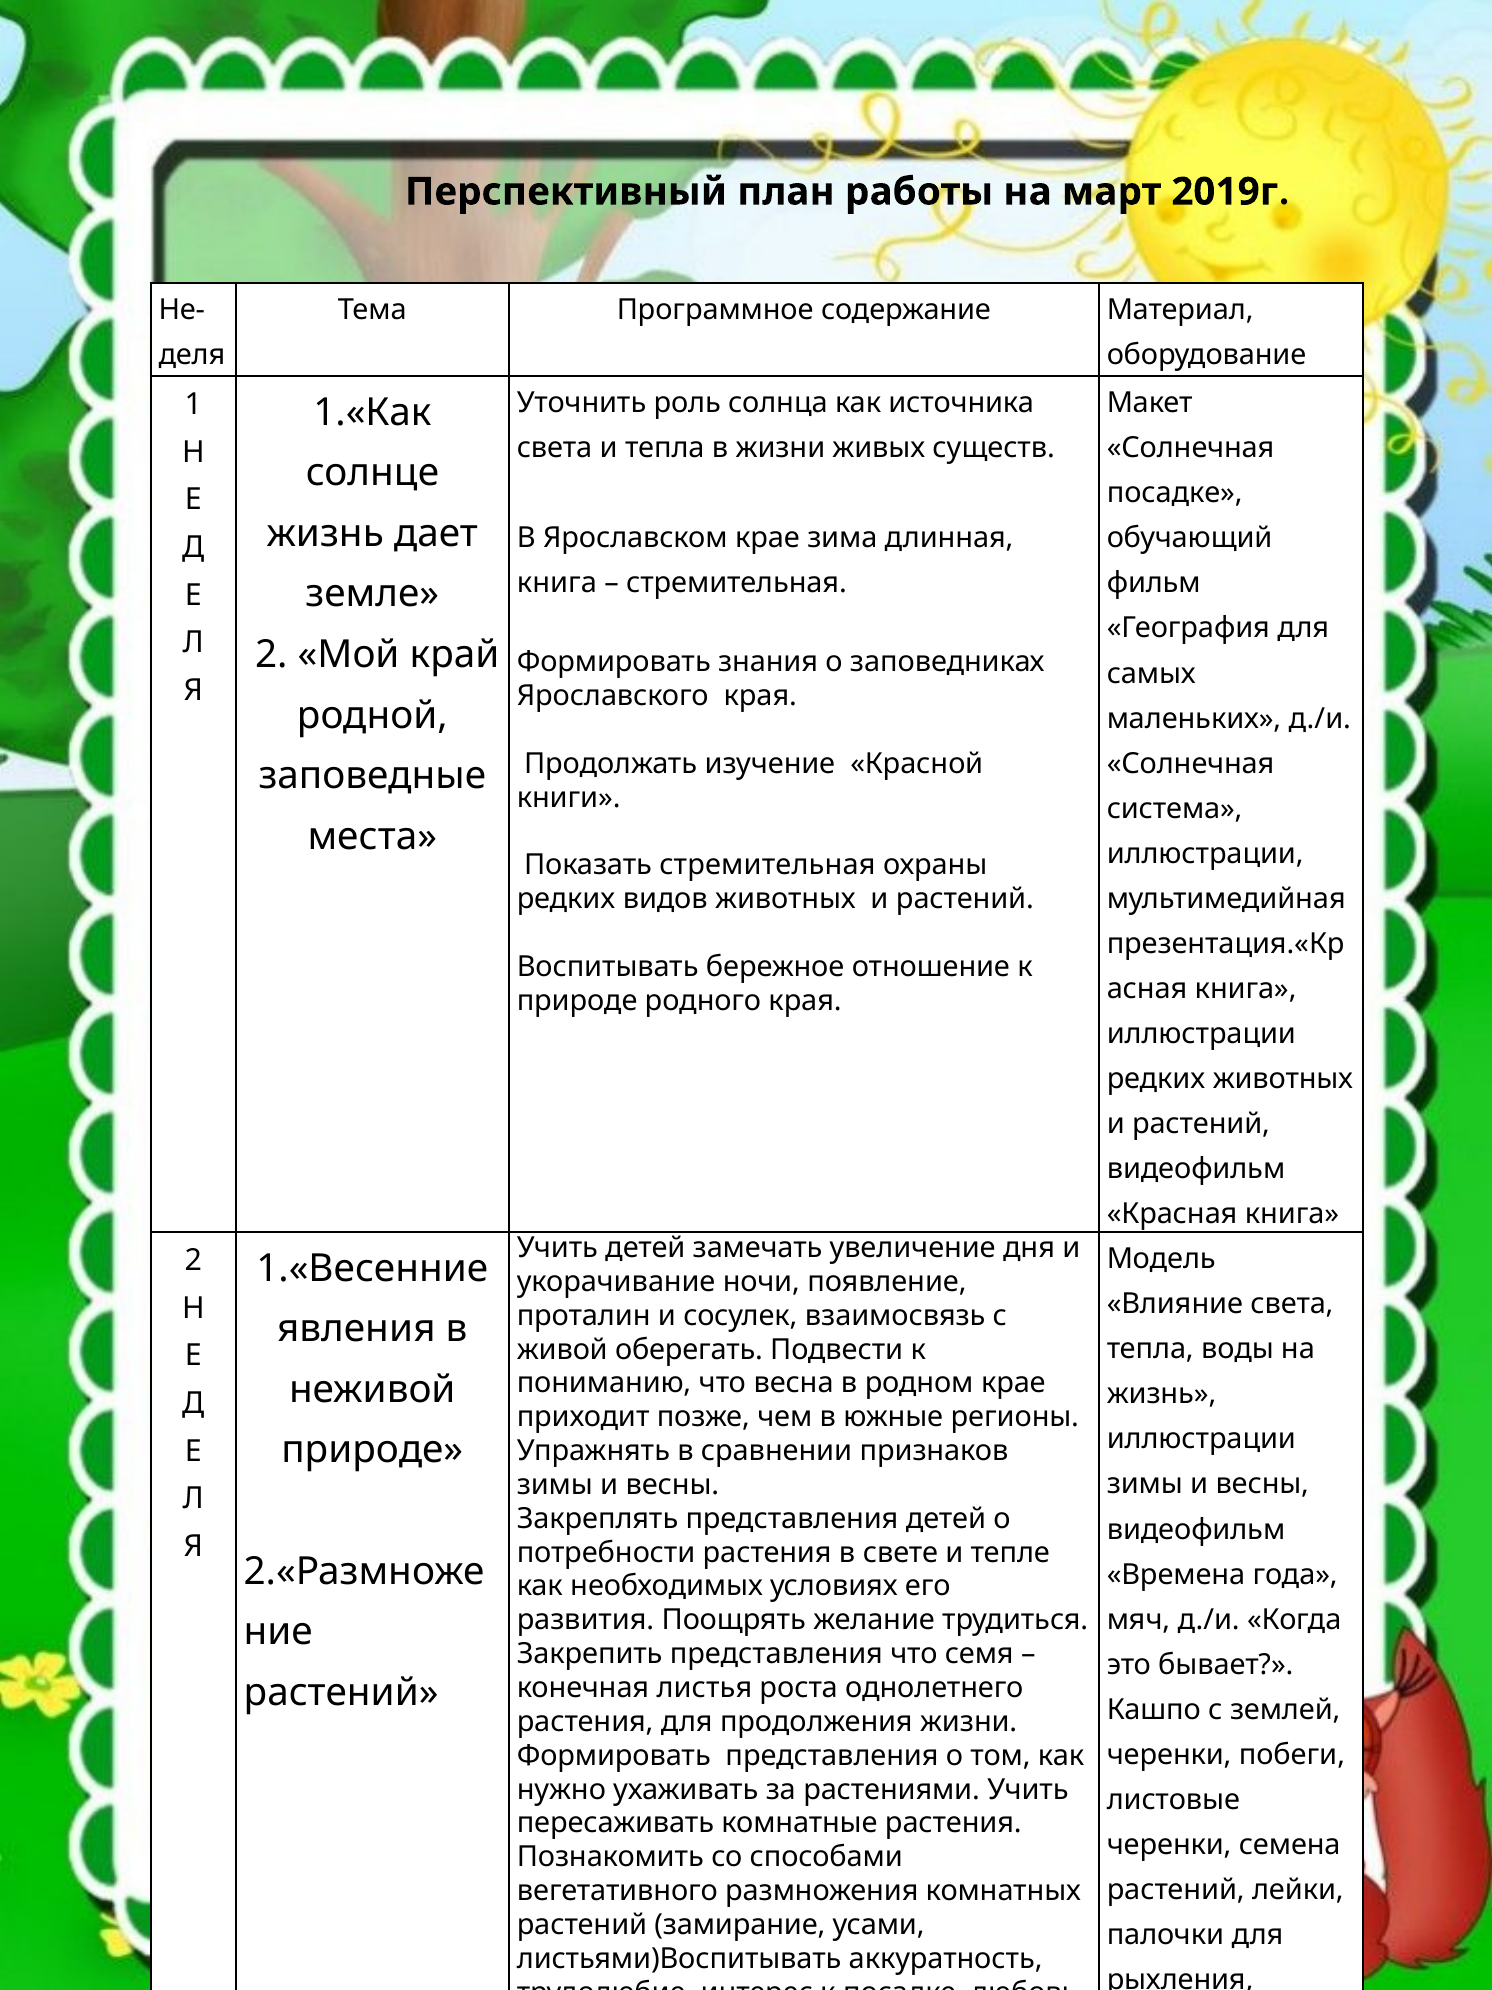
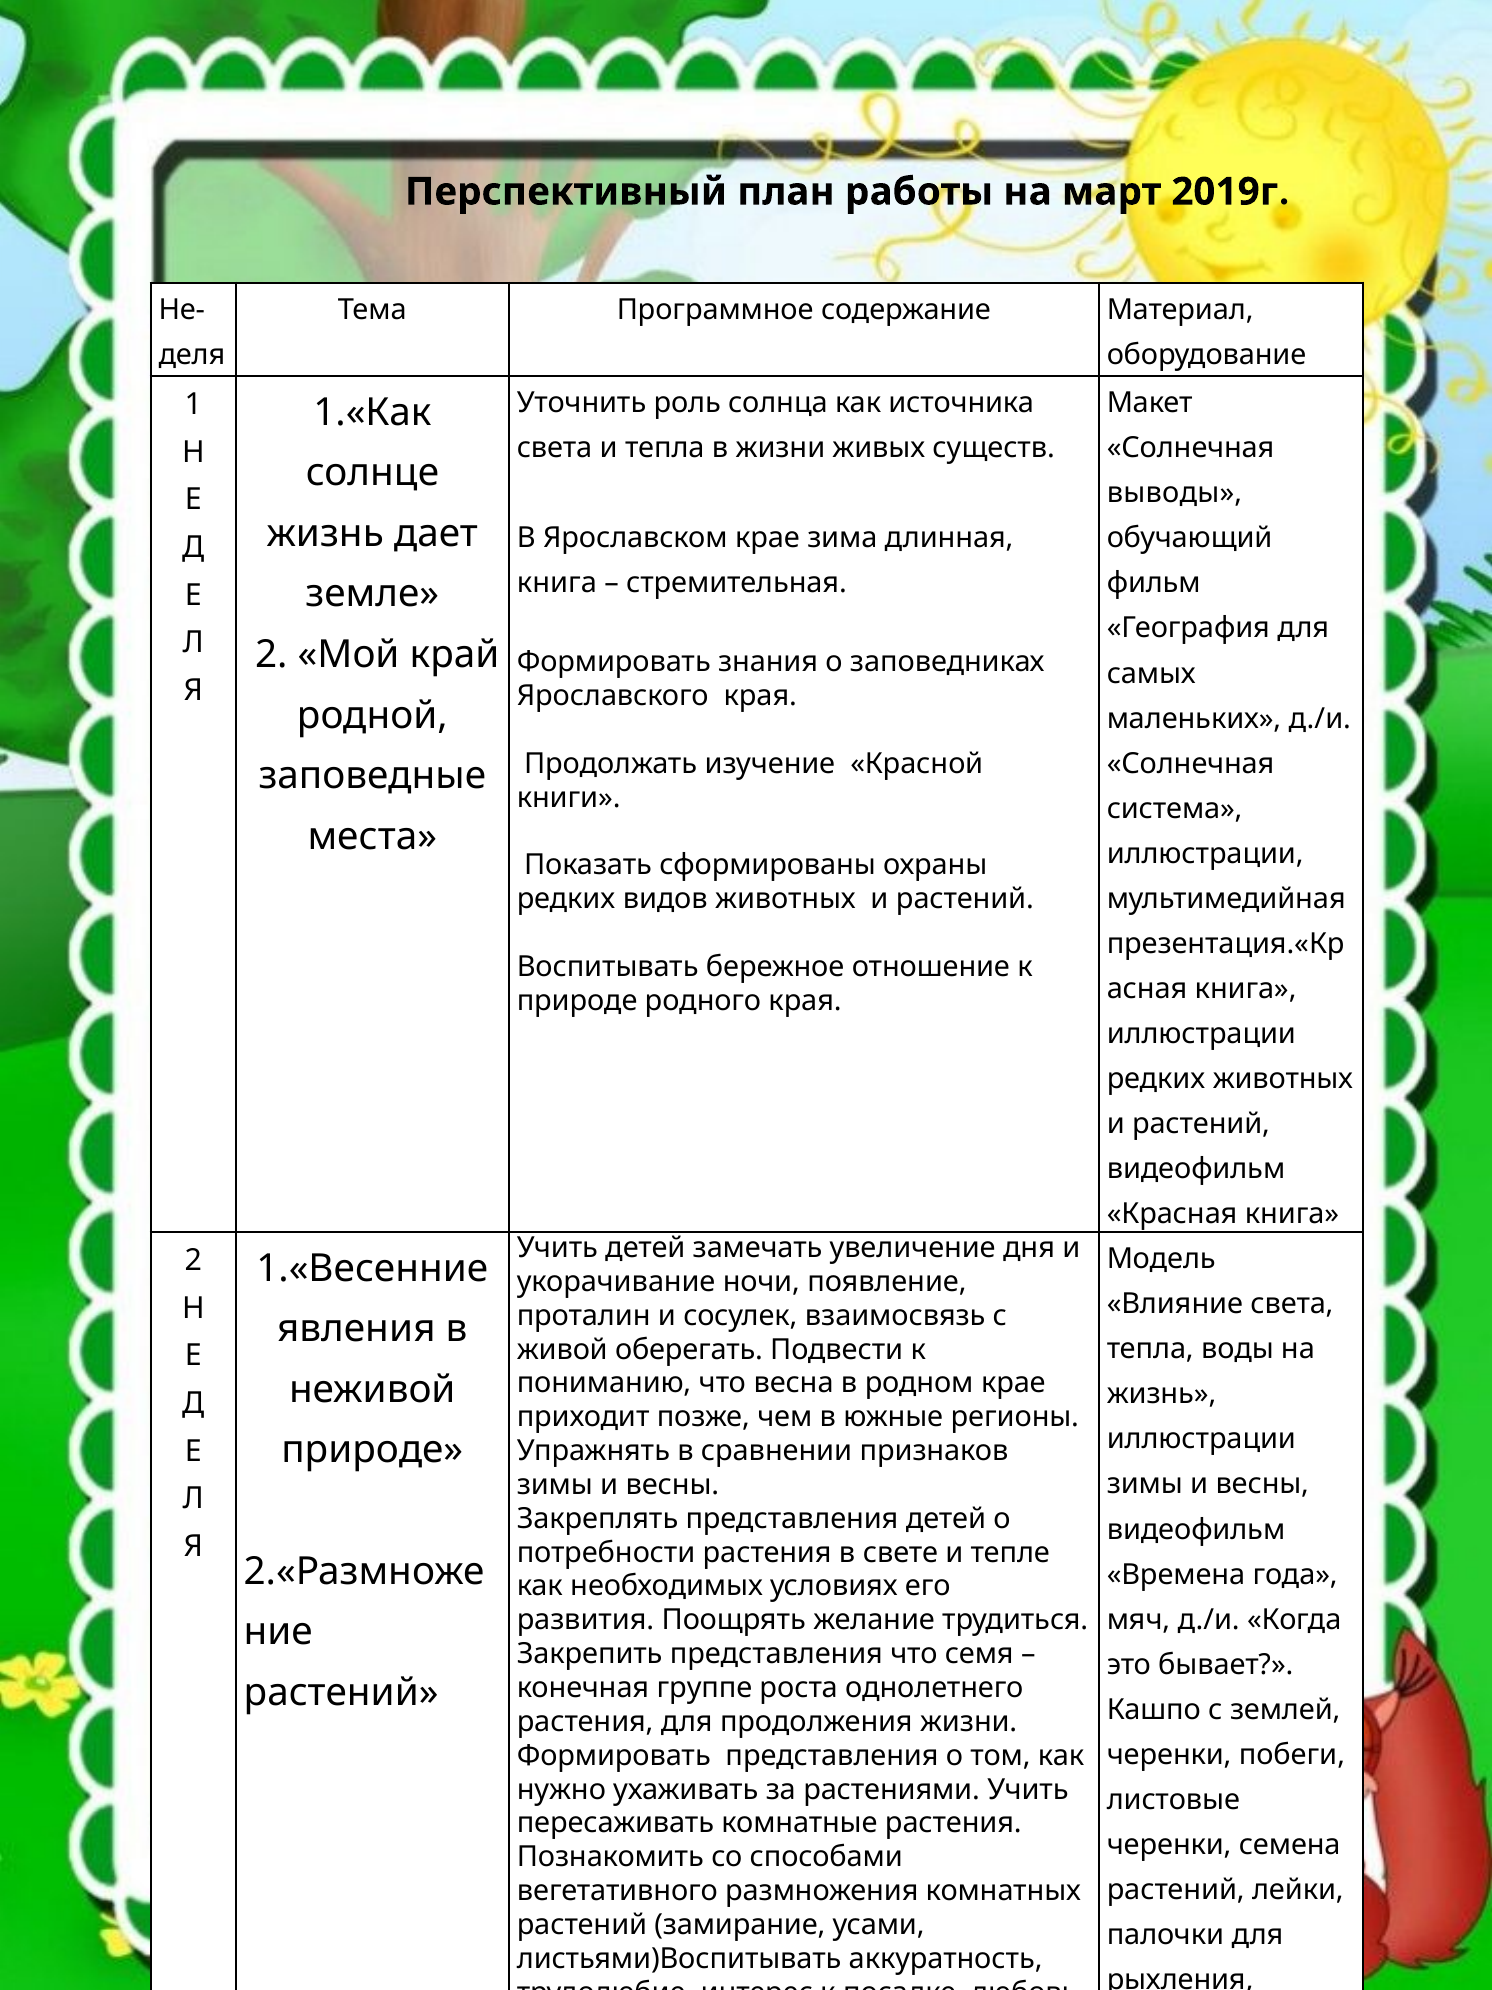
посадке: посадке -> выводы (1175, 493)
Показать стремительная: стремительная -> сформированы (768, 865)
листья: листья -> группе (704, 1687)
